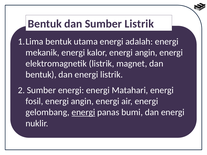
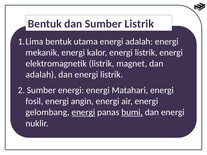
kalor energi angin: angin -> listrik (146, 53)
bentuk: bentuk -> adalah (41, 75)
bumi underline: none -> present (132, 112)
